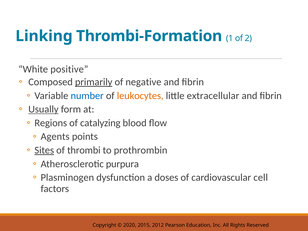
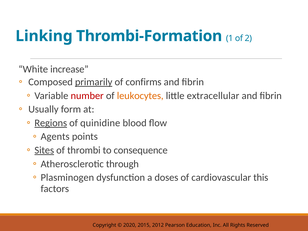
positive: positive -> increase (69, 69)
negative: negative -> confirms (144, 82)
number colour: blue -> red (87, 96)
Usually underline: present -> none (43, 109)
Regions underline: none -> present (51, 123)
catalyzing: catalyzing -> quinidine (100, 123)
prothrombin: prothrombin -> consequence (141, 150)
purpura: purpura -> through (122, 164)
cell: cell -> this (261, 178)
